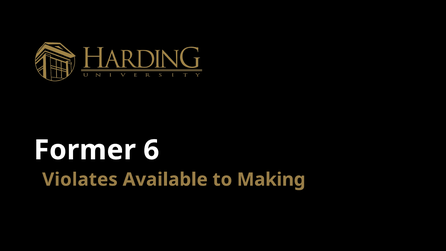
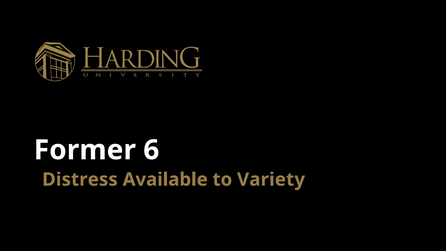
Violates: Violates -> Distress (80, 179)
Making: Making -> Variety (271, 179)
